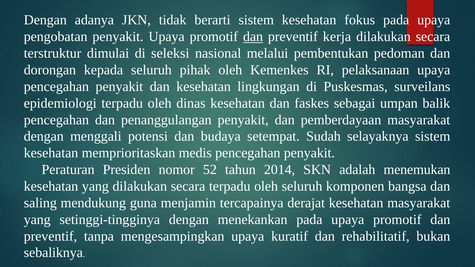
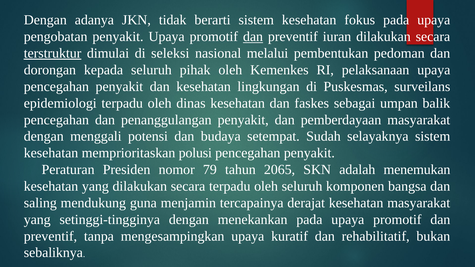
kerja: kerja -> iuran (337, 37)
terstruktur underline: none -> present (53, 53)
medis: medis -> polusi (195, 153)
52: 52 -> 79 (210, 170)
2014: 2014 -> 2065 (280, 170)
